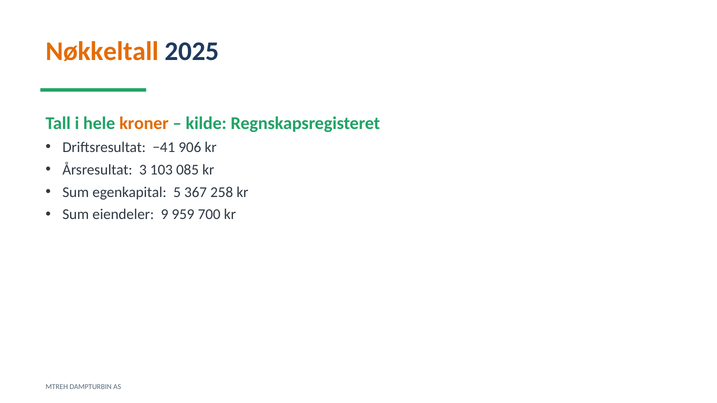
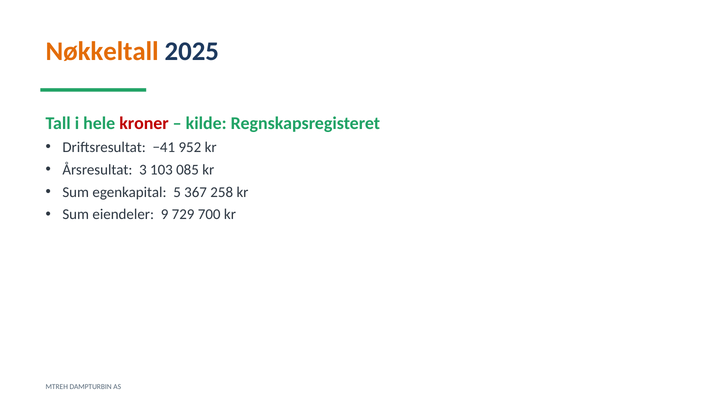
kroner colour: orange -> red (144, 123)
906: 906 -> 952 (190, 147)
959: 959 -> 729 (183, 215)
